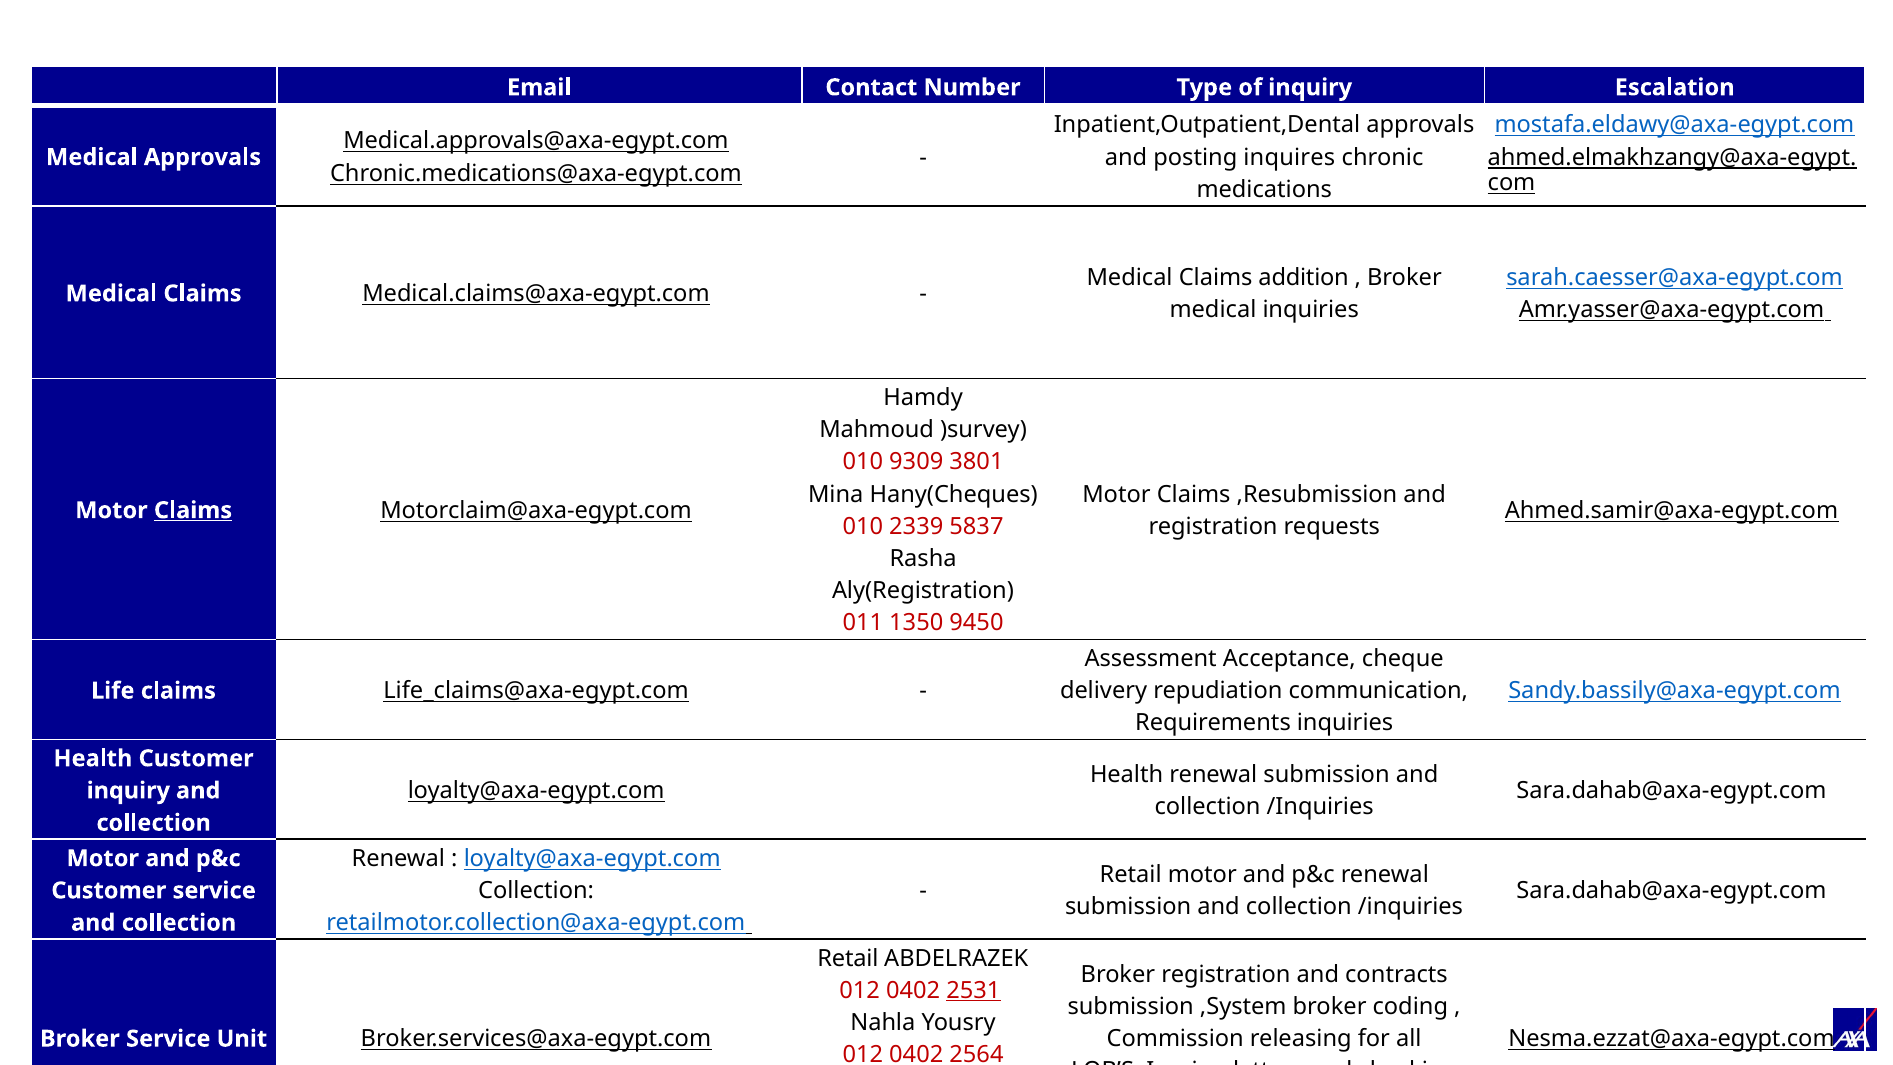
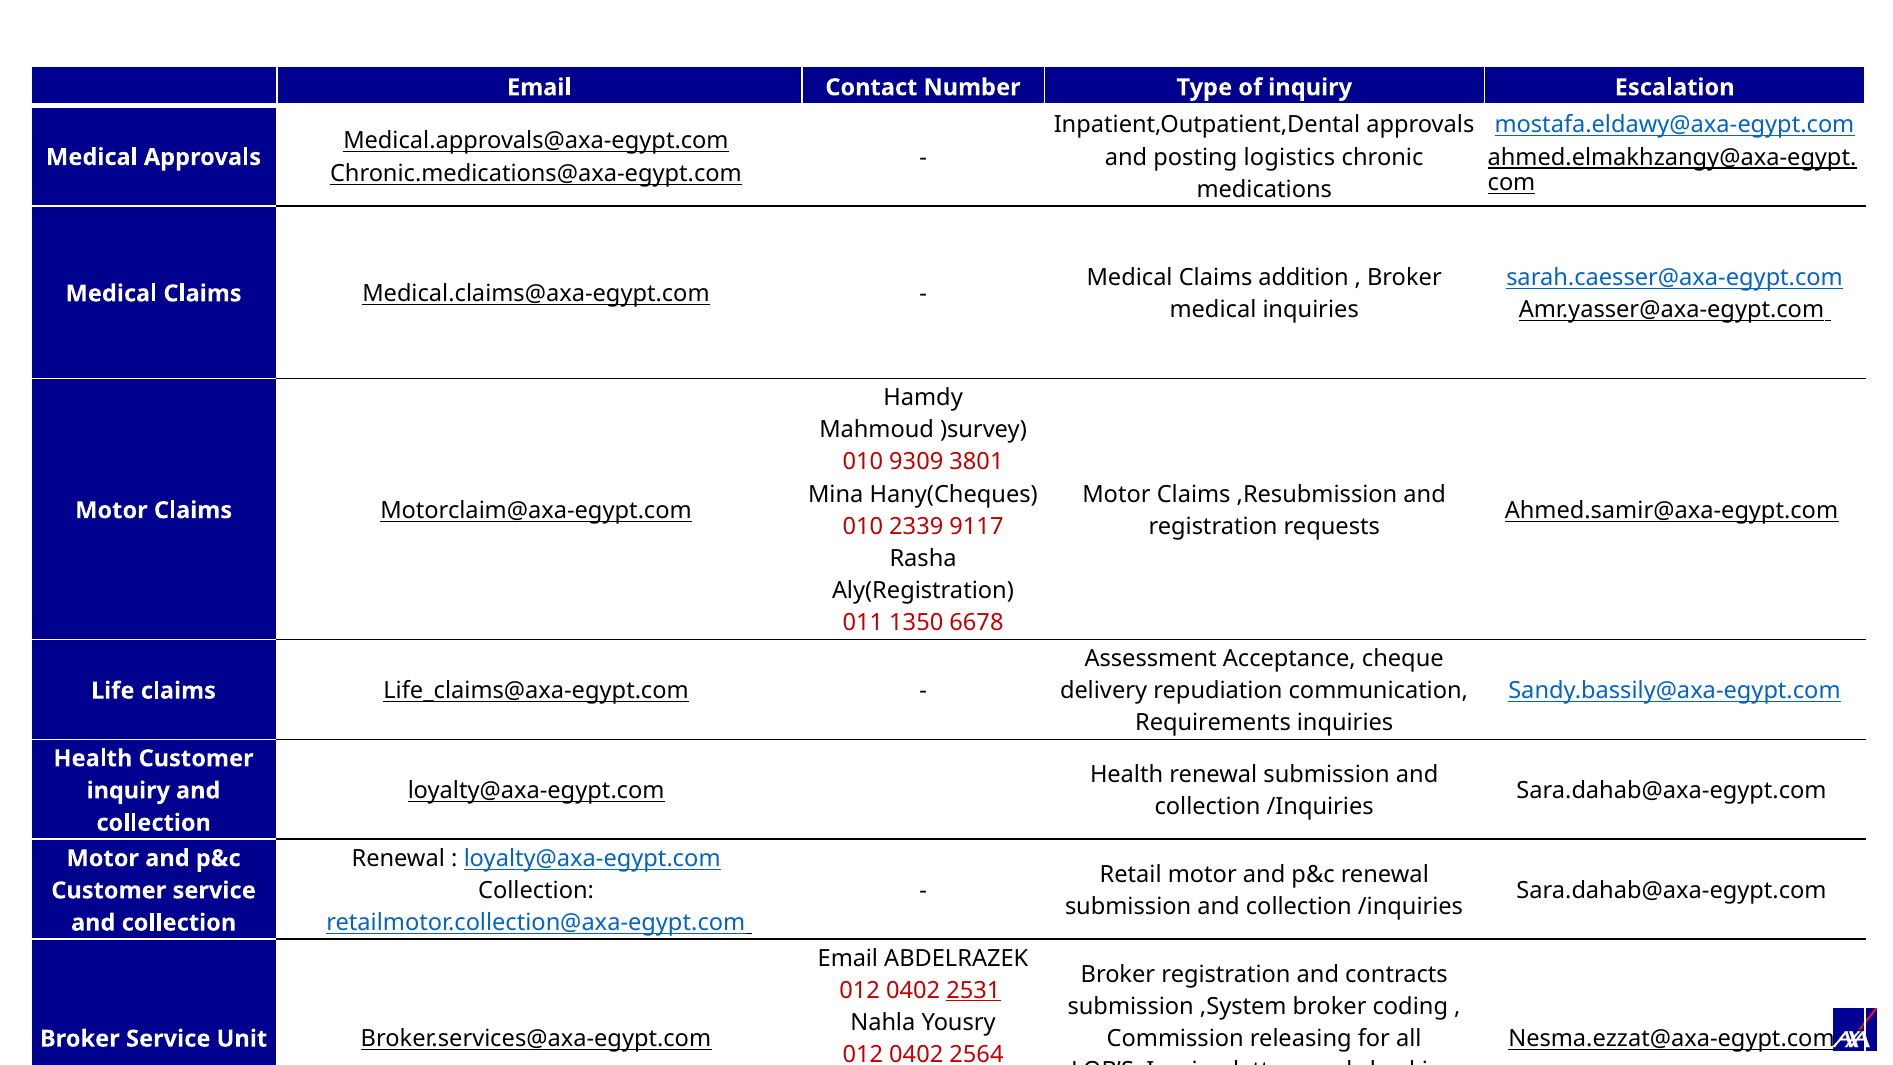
inquires: inquires -> logistics (1289, 157)
Claims underline: present -> none (193, 510)
5837: 5837 -> 9117 (976, 526)
9450: 9450 -> 6678 (976, 623)
Retail: Retail -> Email (848, 958)
